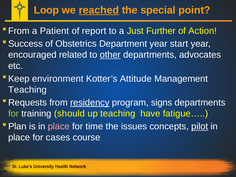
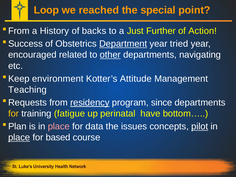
reached underline: present -> none (99, 10)
Patient: Patient -> History (54, 31)
report: report -> backs (94, 31)
Department underline: none -> present (123, 44)
start: start -> tried (179, 44)
advocates: advocates -> navigating (200, 55)
signs: signs -> since (162, 103)
for colour: light green -> yellow (14, 114)
should: should -> fatigue (69, 114)
up teaching: teaching -> perinatal (118, 114)
fatigue…: fatigue… -> bottom… (186, 114)
time: time -> data (94, 126)
place underline: none -> present (19, 137)
cases: cases -> based (58, 137)
